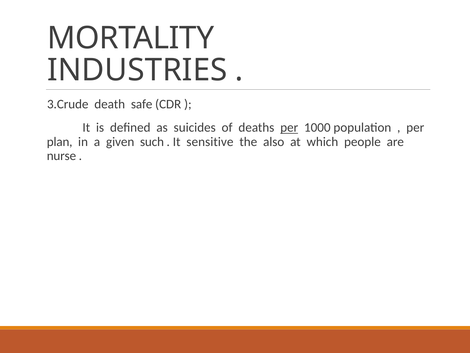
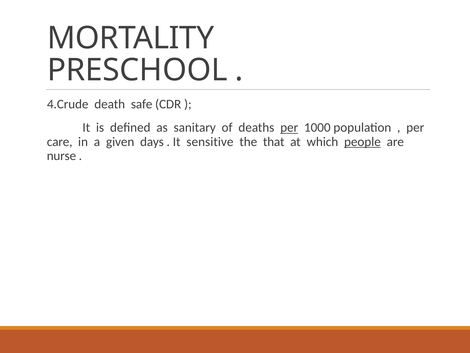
INDUSTRIES: INDUSTRIES -> PRESCHOOL (137, 70)
3.Crude: 3.Crude -> 4.Crude (68, 104)
suicides: suicides -> sanitary (195, 127)
plan: plan -> care (60, 142)
such: such -> days (152, 142)
also: also -> that (274, 142)
people underline: none -> present (362, 142)
